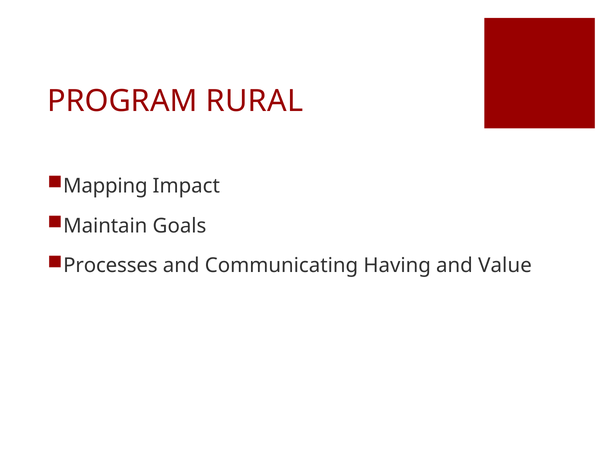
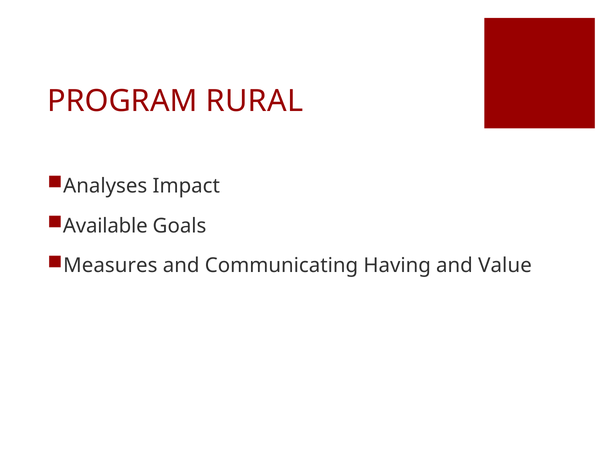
Mapping: Mapping -> Analyses (105, 186)
Maintain: Maintain -> Available (105, 226)
Processes: Processes -> Measures (110, 266)
